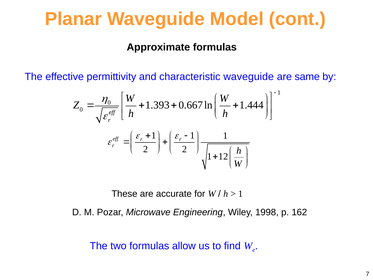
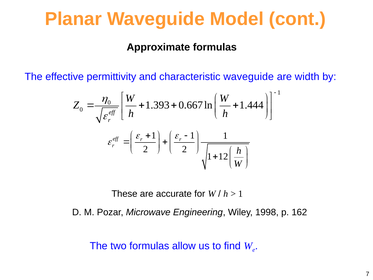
same: same -> width (307, 77)
